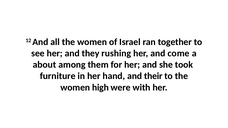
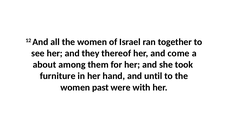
rushing: rushing -> thereof (116, 53)
their: their -> until (153, 76)
high: high -> past (100, 88)
